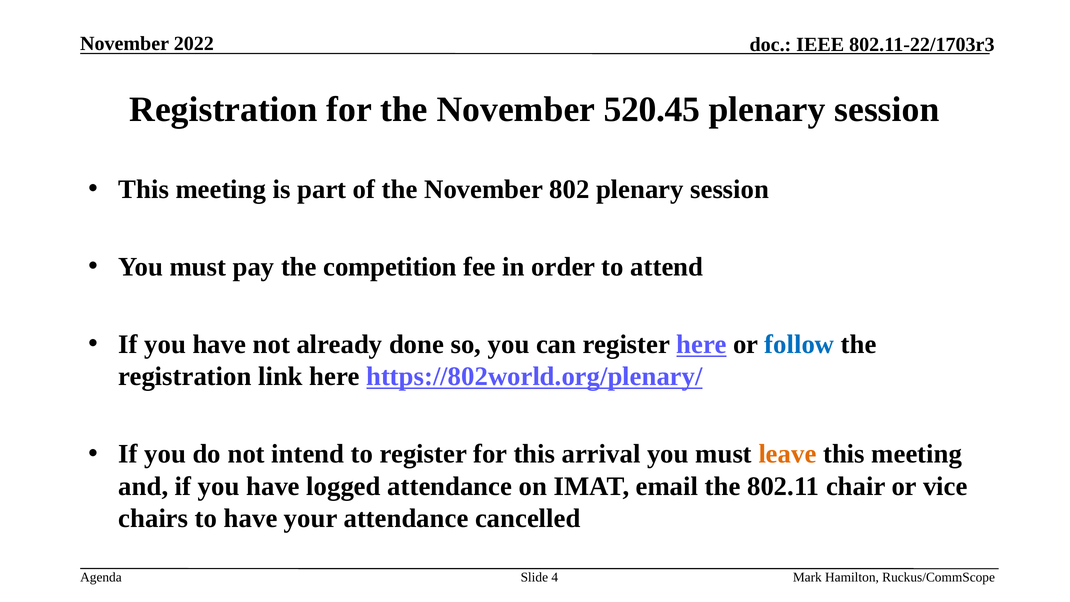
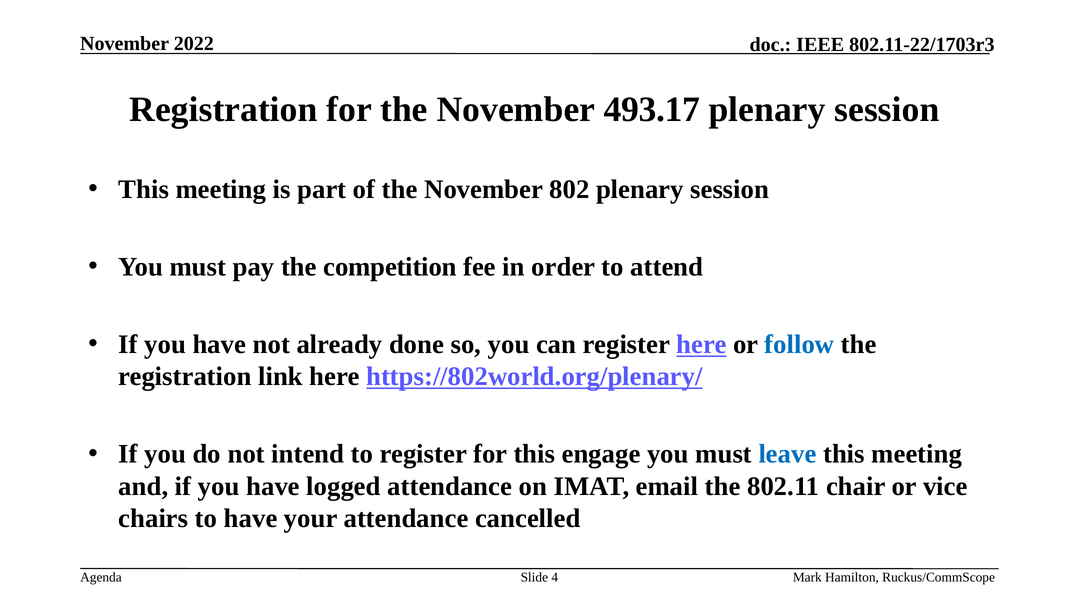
520.45: 520.45 -> 493.17 (652, 109)
arrival: arrival -> engage (601, 454)
leave colour: orange -> blue (787, 454)
